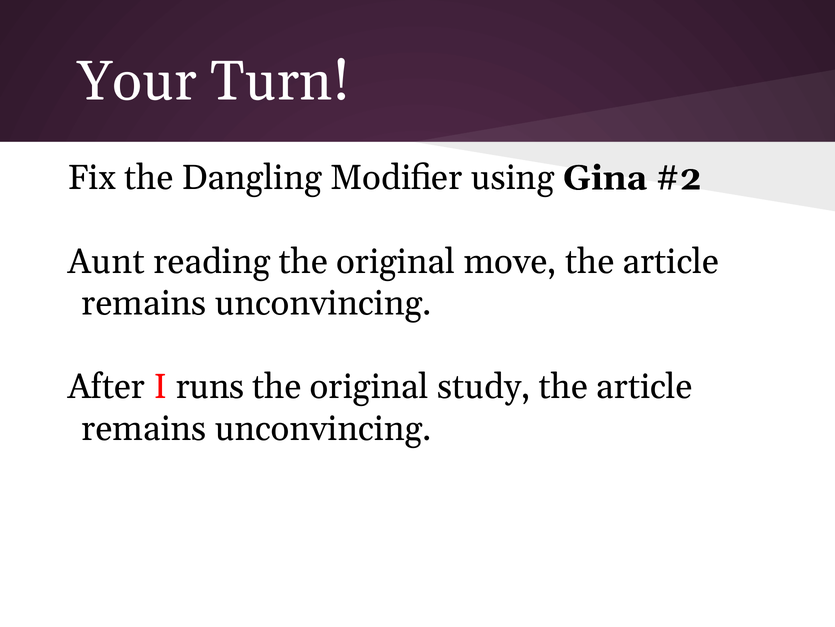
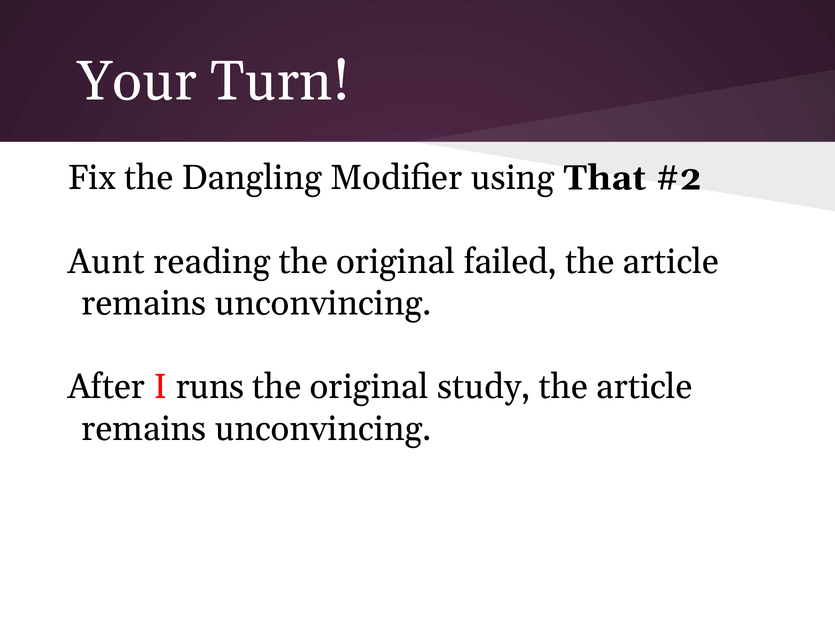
Gina: Gina -> That (605, 178)
move: move -> failed (510, 261)
